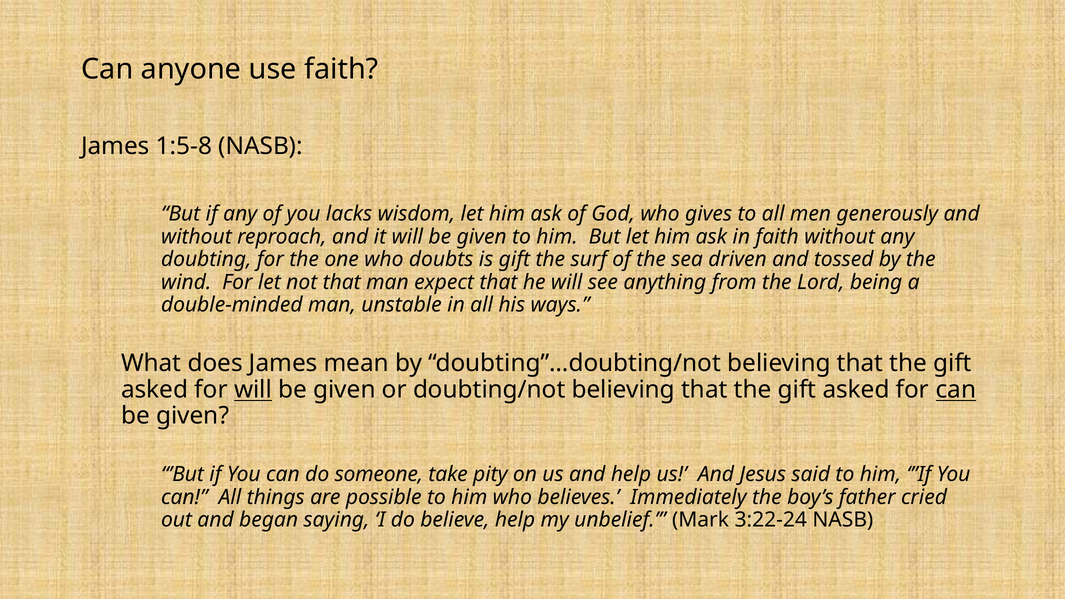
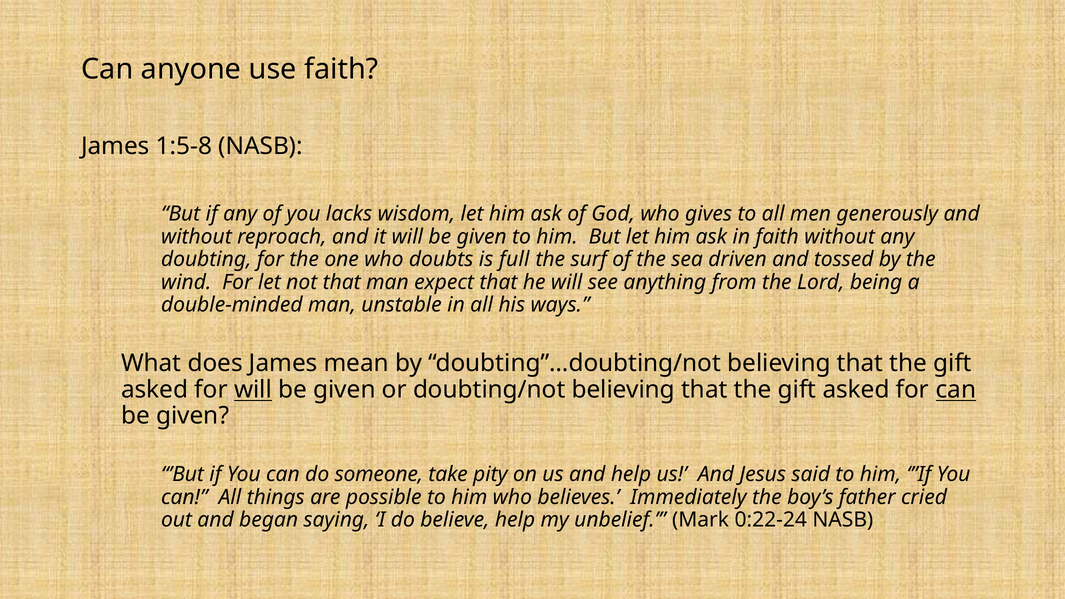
is gift: gift -> full (514, 259)
3:22-24: 3:22-24 -> 0:22-24 (771, 520)
